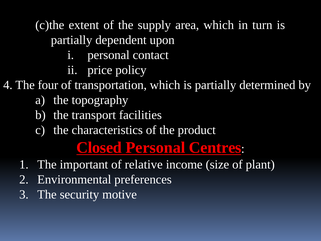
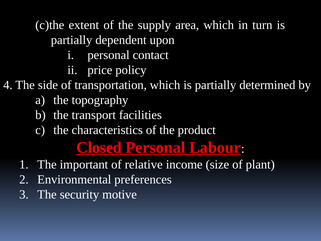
four: four -> side (48, 85)
Centres: Centres -> Labour (215, 147)
